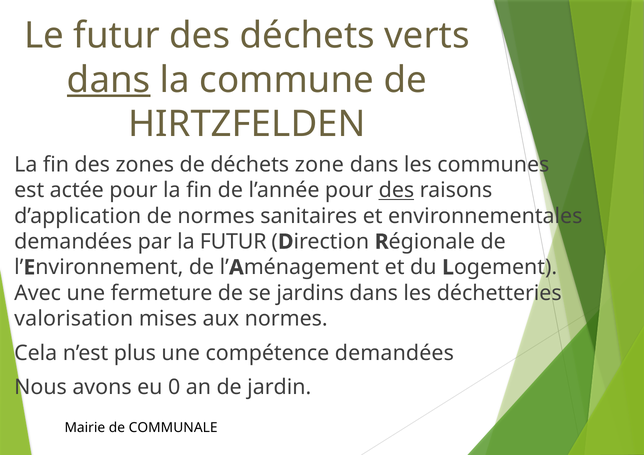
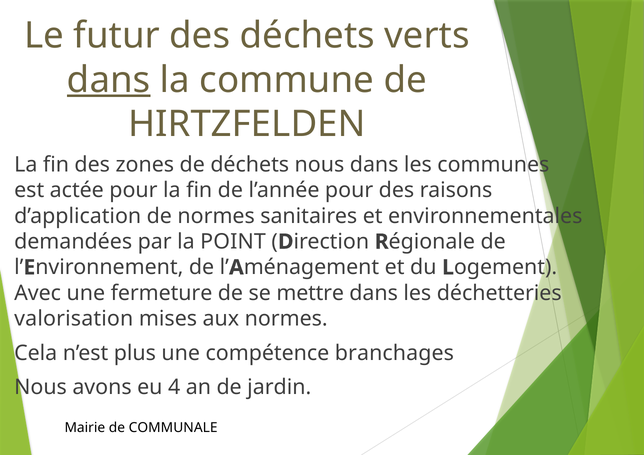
déchets zone: zone -> nous (319, 165)
des underline: present -> none (396, 190)
la FUTUR: FUTUR -> POINT (233, 242)
jardins: jardins -> mettre (310, 293)
compétence demandées: demandées -> branchages (394, 353)
0: 0 -> 4 (174, 387)
